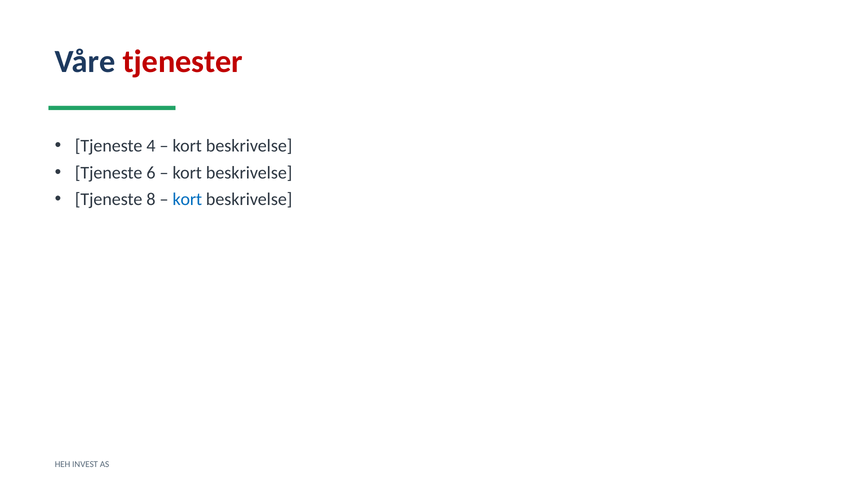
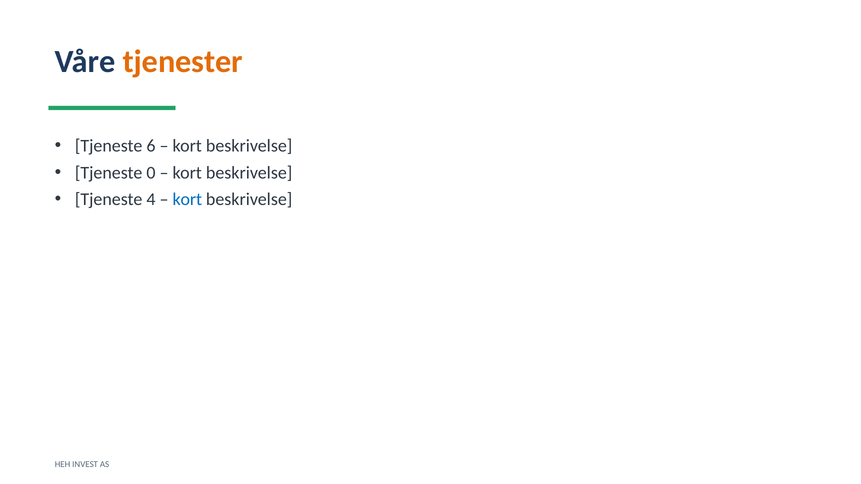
tjenester colour: red -> orange (183, 61)
4: 4 -> 6 (151, 146)
6: 6 -> 0 (151, 173)
8: 8 -> 4 (151, 200)
